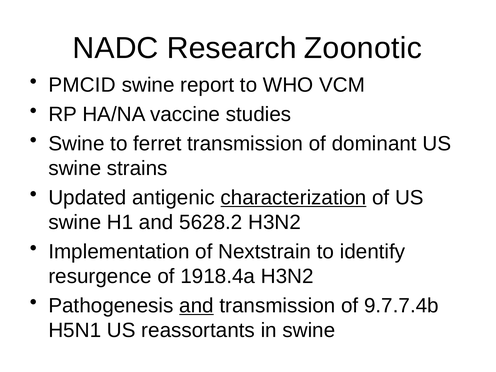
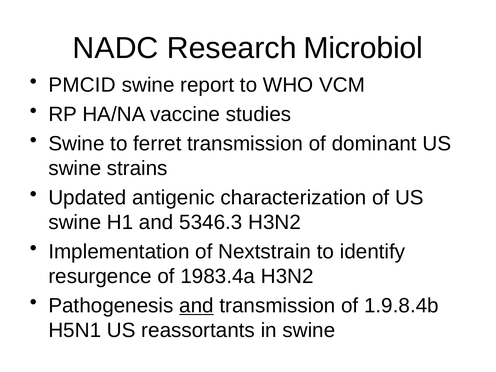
Zoonotic: Zoonotic -> Microbiol (363, 48)
characterization underline: present -> none (293, 198)
5628.2: 5628.2 -> 5346.3 (211, 222)
1918.4a: 1918.4a -> 1983.4a (218, 276)
9.7.7.4b: 9.7.7.4b -> 1.9.8.4b (401, 306)
